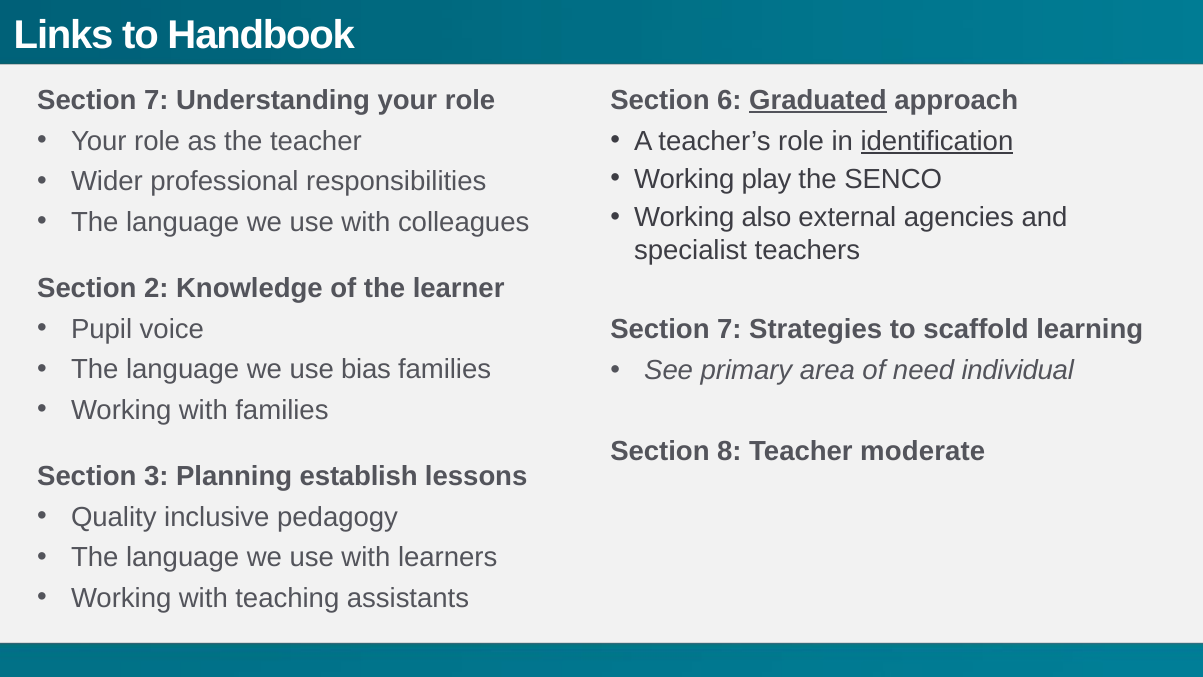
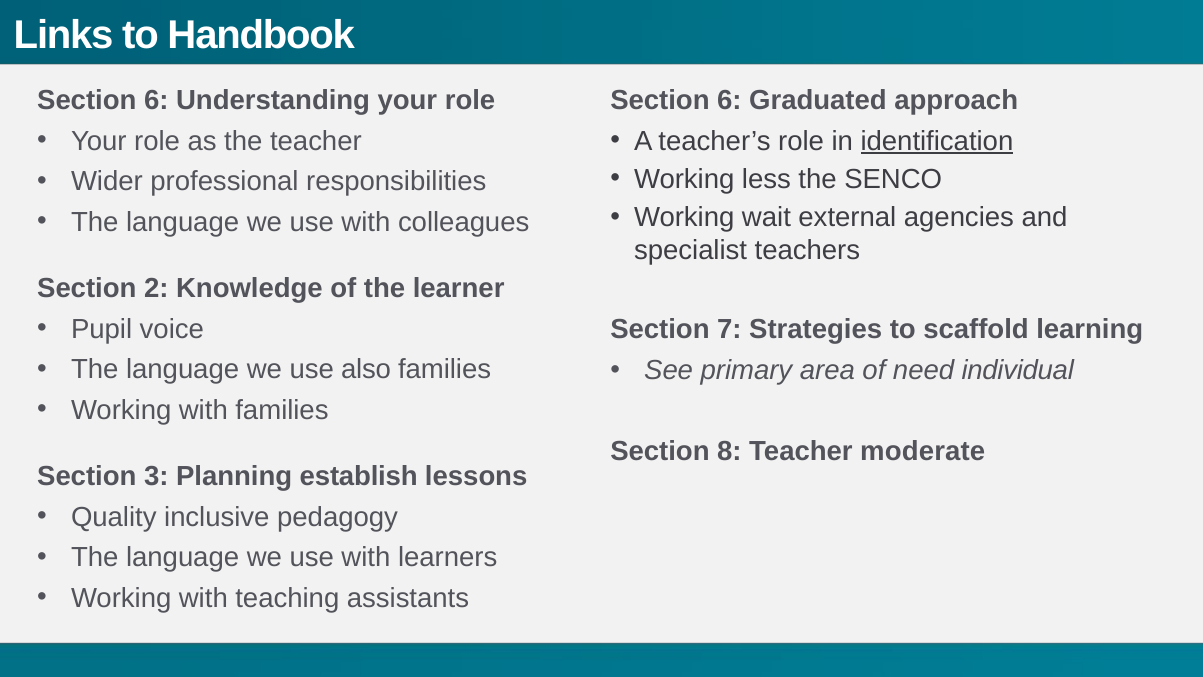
7: 7 -> 6 (156, 100)
Graduated underline: present -> none (818, 100)
play: play -> less (766, 179)
also: also -> wait (766, 218)
bias: bias -> also (366, 369)
